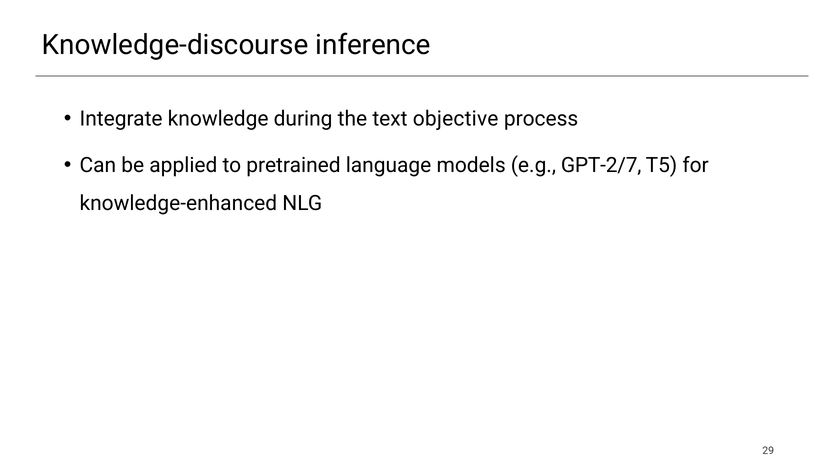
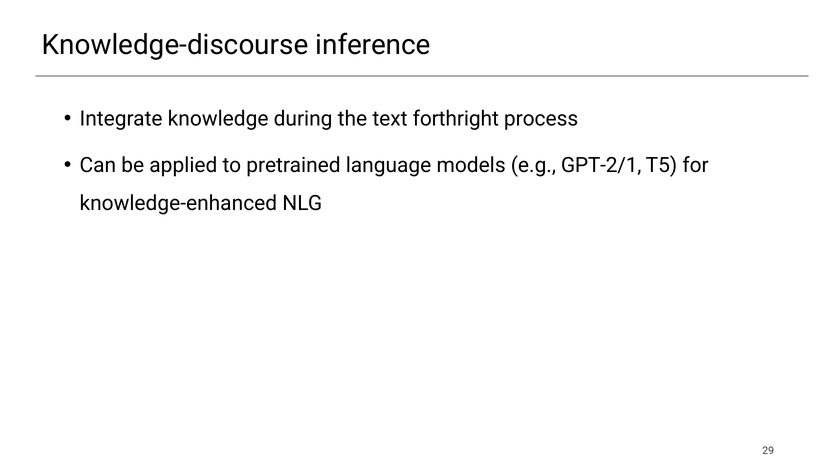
objective: objective -> forthright (456, 119)
GPT-2/7: GPT-2/7 -> GPT-2/1 (601, 165)
